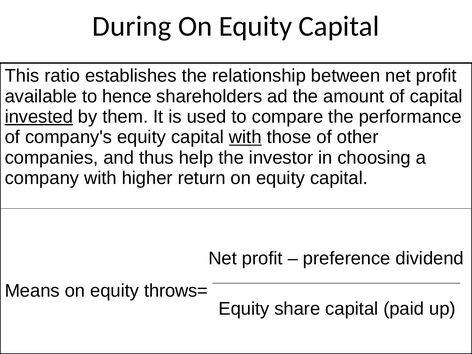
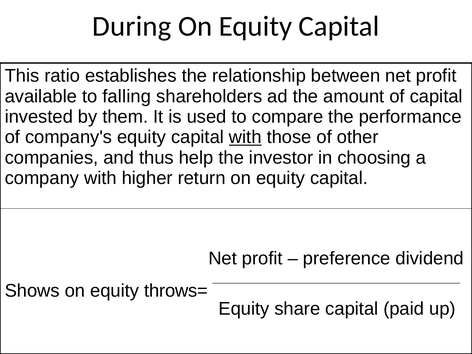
hence: hence -> falling (127, 96)
invested underline: present -> none (39, 117)
Means: Means -> Shows (32, 291)
